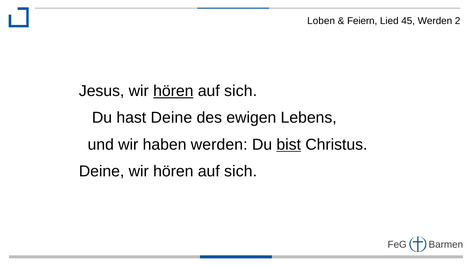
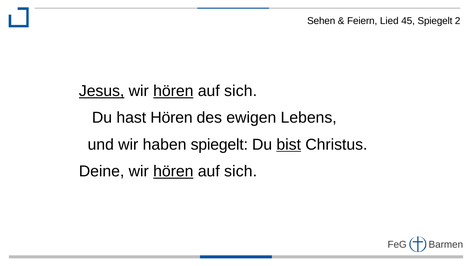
Loben: Loben -> Sehen (321, 21)
45 Werden: Werden -> Spiegelt (435, 21)
Jesus underline: none -> present (102, 91)
hast Deine: Deine -> Hören (172, 118)
haben werden: werden -> spiegelt (219, 144)
hören underline: none -> present (173, 171)
